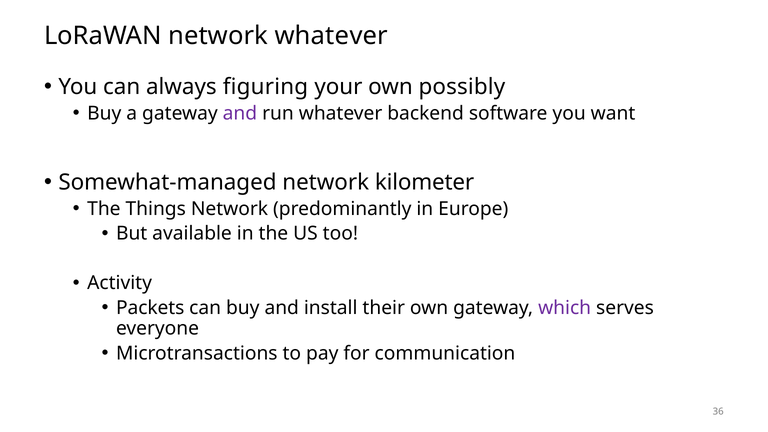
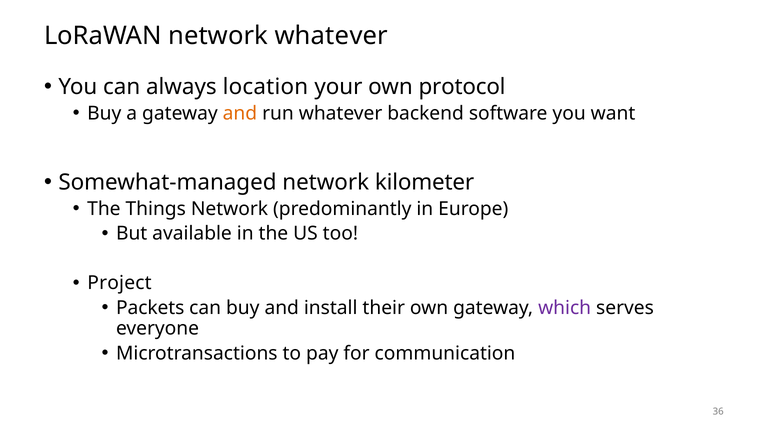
figuring: figuring -> location (265, 87)
possibly: possibly -> protocol (462, 87)
and colour: purple -> orange (240, 113)
Activity: Activity -> Project (119, 283)
